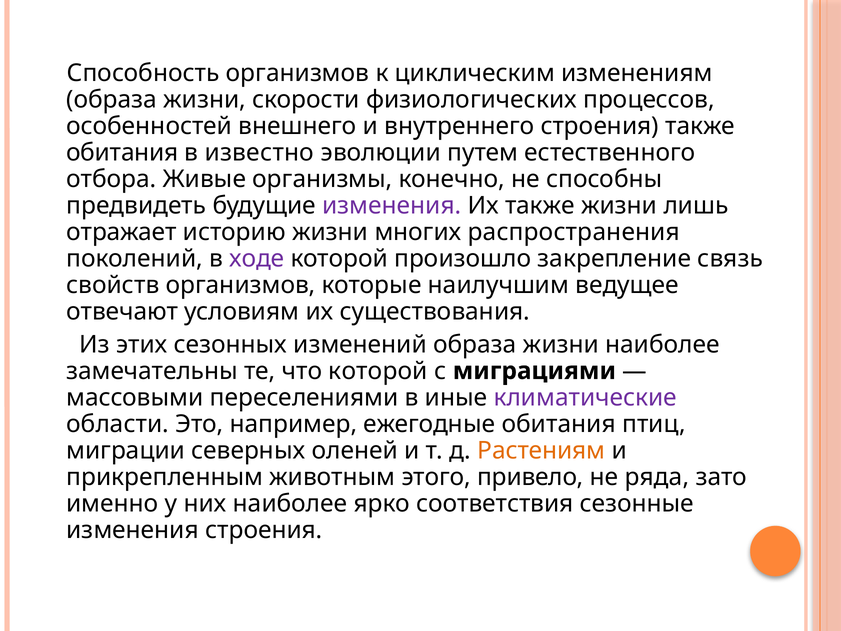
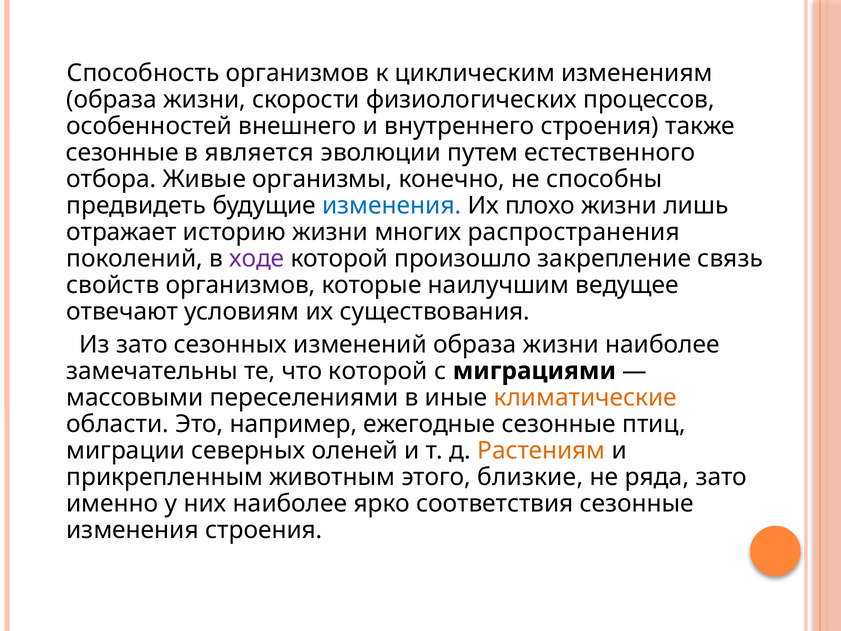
обитания: обитания -> сезонные (122, 153)
известно: известно -> является (259, 153)
изменения colour: purple -> blue (392, 206)
Их также: также -> плохо (540, 206)
Из этих: этих -> зато (142, 344)
климатические colour: purple -> orange (585, 397)
ежегодные обитания: обитания -> сезонные (559, 424)
привело: привело -> близкие (530, 477)
